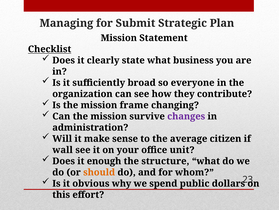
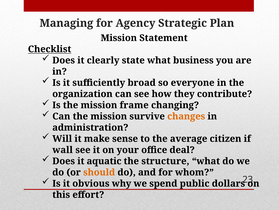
Submit: Submit -> Agency (135, 23)
changes colour: purple -> orange (186, 116)
unit: unit -> deal (182, 149)
enough: enough -> aquatic (104, 161)
